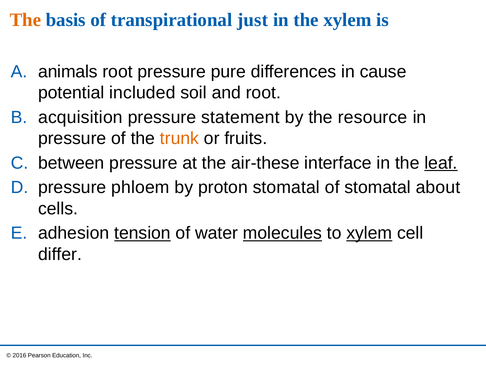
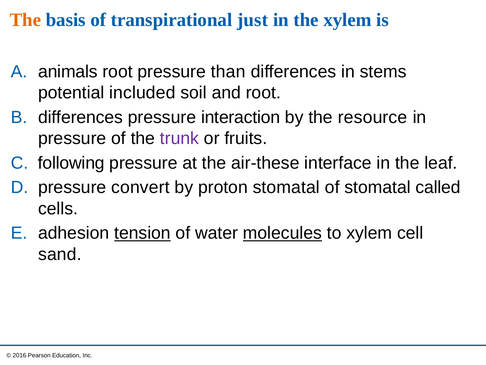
pure: pure -> than (228, 71)
cause: cause -> stems (383, 71)
acquisition: acquisition -> differences (81, 117)
statement: statement -> interaction (241, 117)
trunk colour: orange -> purple (179, 138)
between: between -> following (71, 163)
leaf underline: present -> none (441, 163)
phloem: phloem -> convert (140, 187)
about: about -> called (438, 187)
xylem underline: present -> none (369, 233)
differ: differ -> sand (60, 254)
